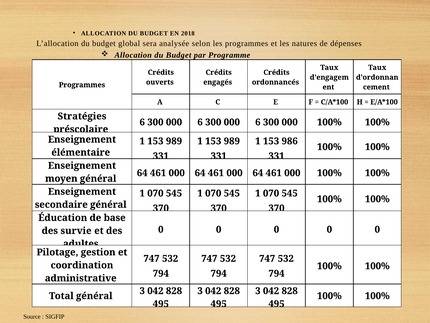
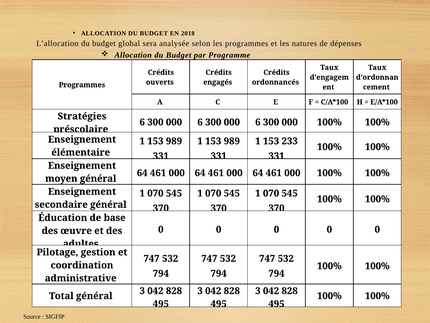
986: 986 -> 233 (290, 141)
survie: survie -> œuvre (76, 230)
